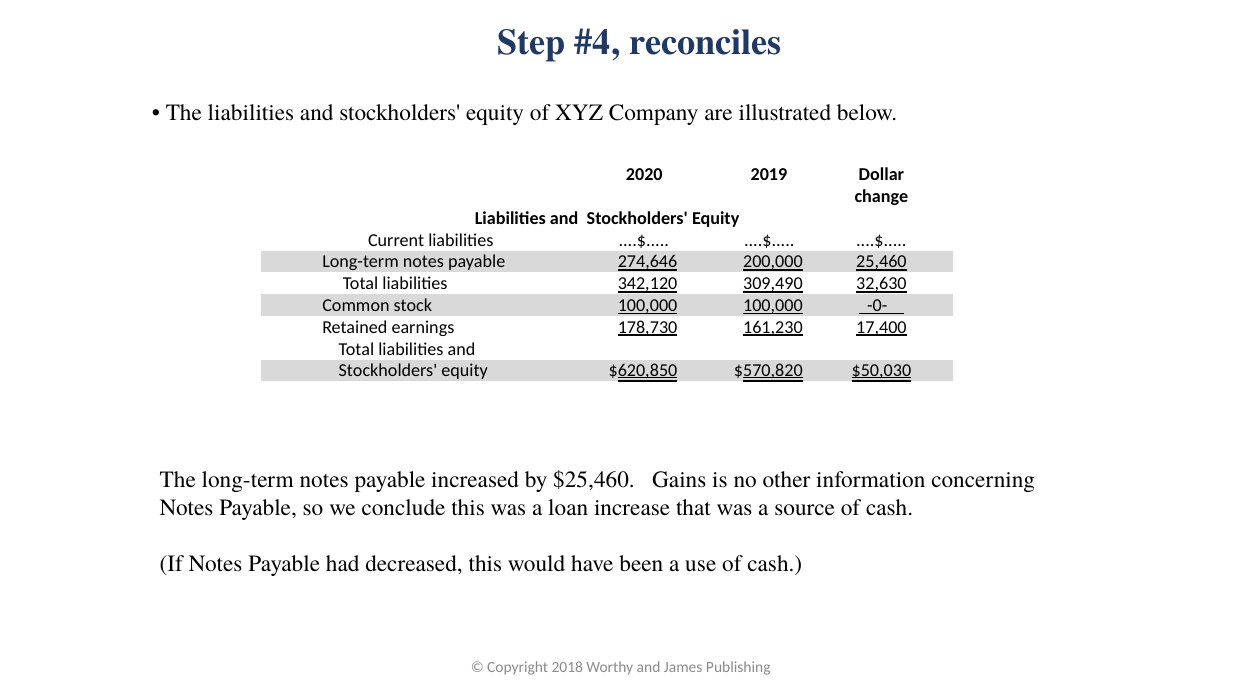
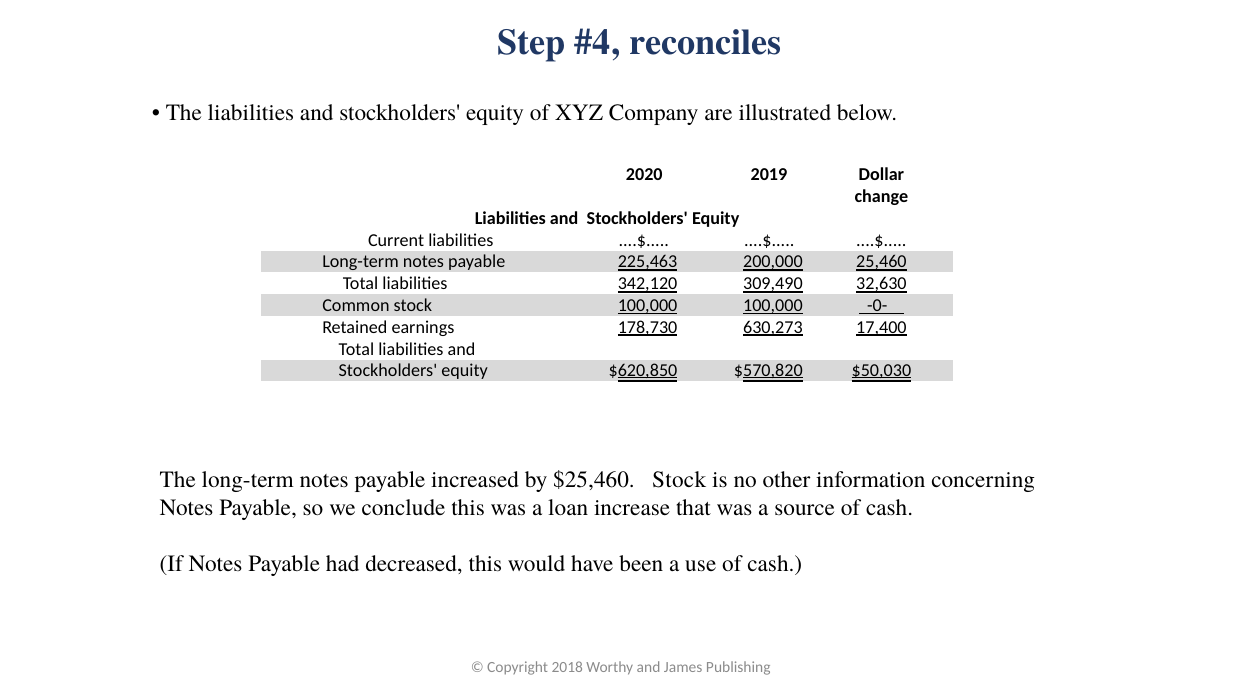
274,646: 274,646 -> 225,463 (648, 262)
161,230: 161,230 -> 630,273 (773, 327)
$25,460 Gains: Gains -> Stock (679, 480)
